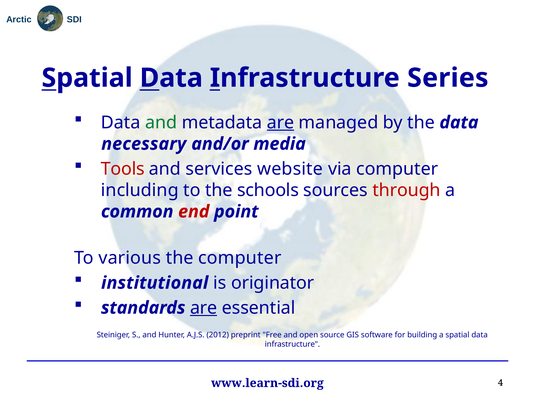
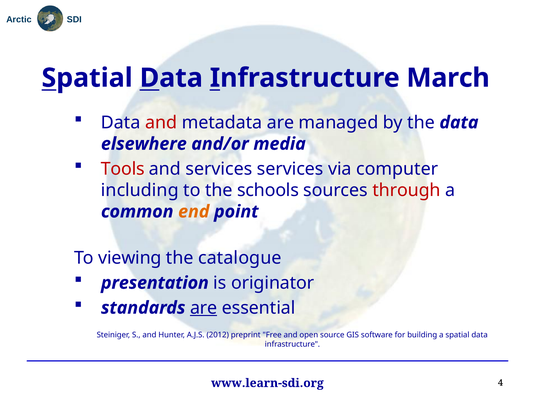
Series: Series -> March (448, 78)
and colour: green -> red (161, 123)
are underline: present -> none (281, 123)
necessary: necessary -> elsewhere (144, 144)
services website: website -> services (290, 169)
end colour: red -> orange (194, 212)
various: various -> viewing (130, 258)
the computer: computer -> catalogue (240, 258)
institutional: institutional -> presentation (155, 283)
